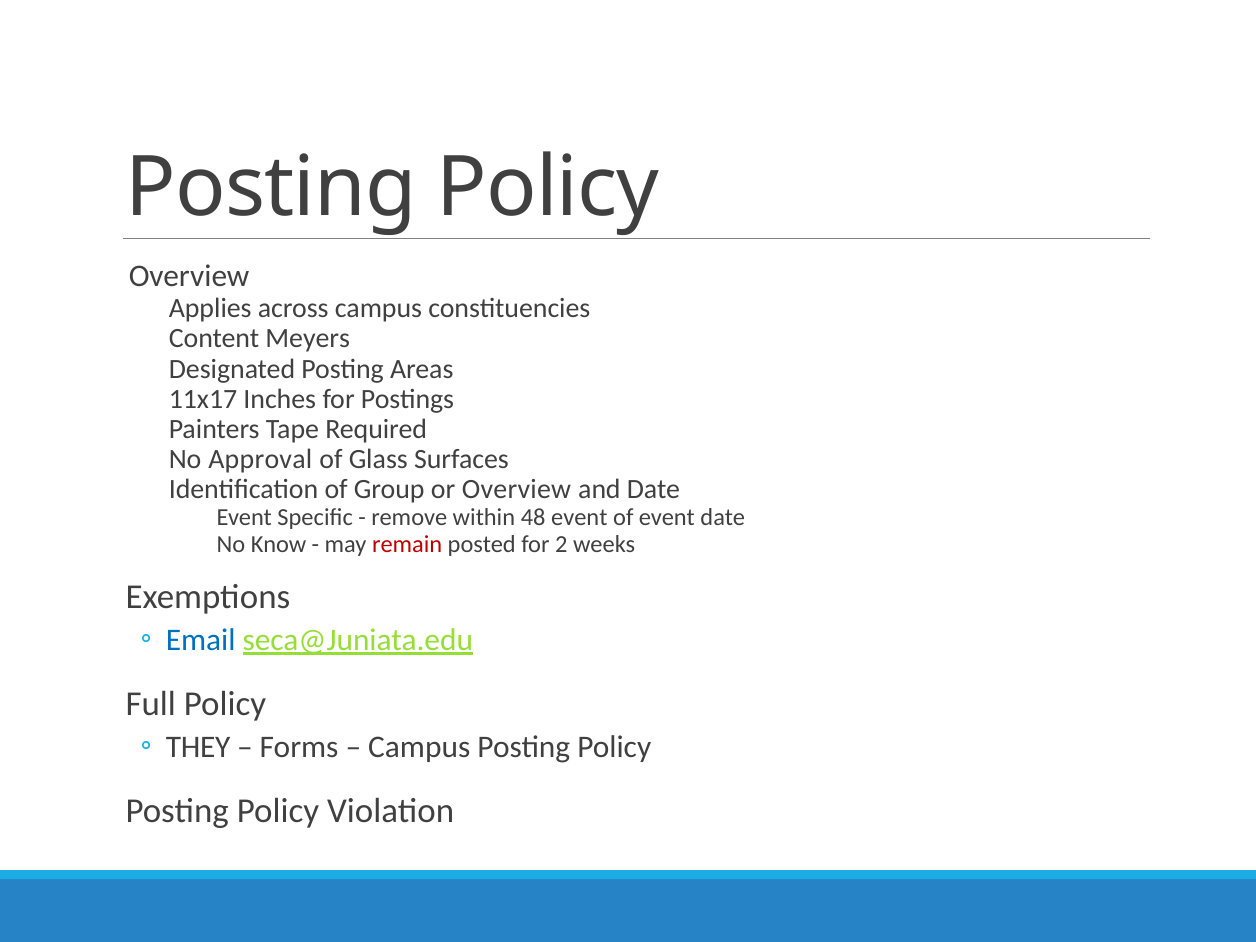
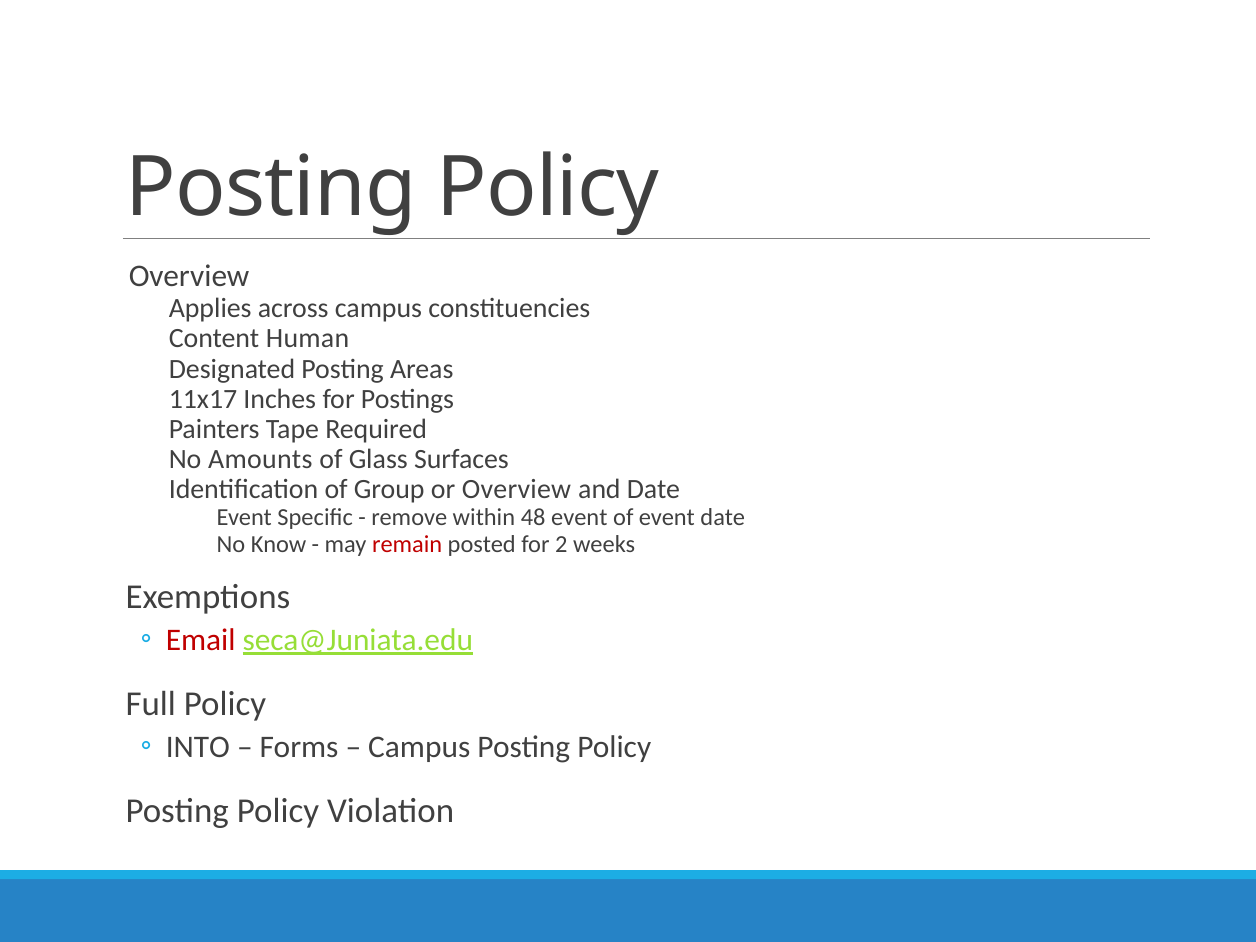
Meyers: Meyers -> Human (308, 339)
Approval: Approval -> Amounts (260, 459)
Email colour: blue -> red (201, 640)
THEY: THEY -> INTO (198, 747)
